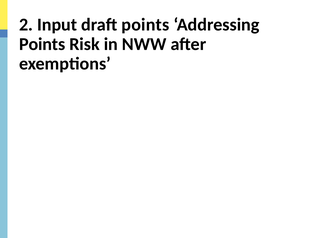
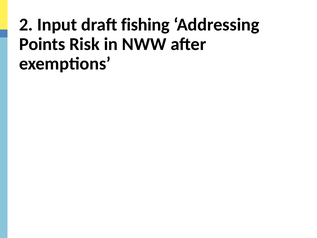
draft points: points -> fishing (145, 25)
